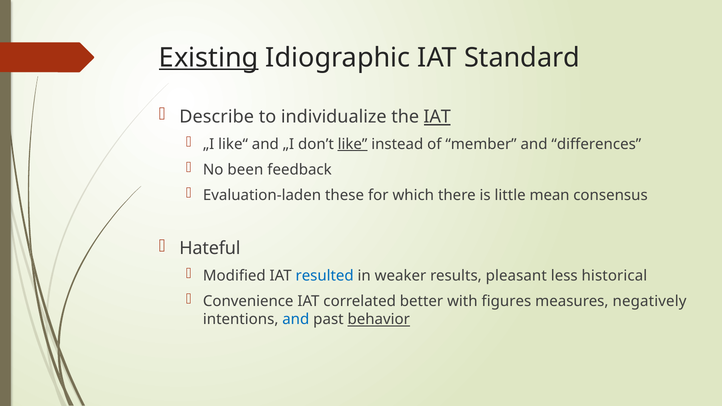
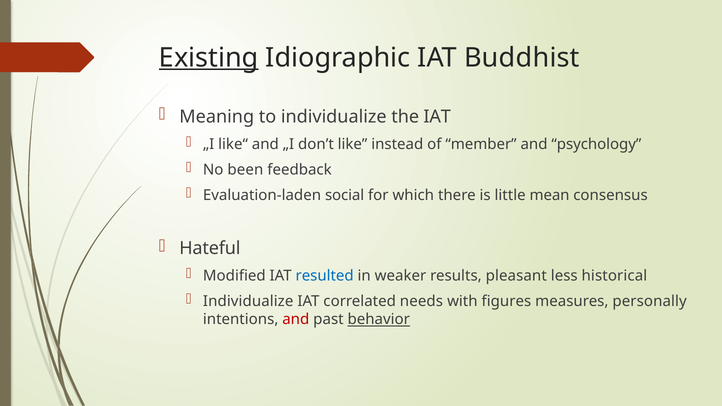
Standard: Standard -> Buddhist (522, 58)
Describe: Describe -> Meaning (217, 117)
IAT underline: present -> none (437, 117)
like underline: present -> none (353, 144)
differences: differences -> psychology (596, 144)
these: these -> social (345, 195)
Convenience: Convenience -> Individualize (248, 301)
better: better -> needs (421, 301)
negatively: negatively -> personally (650, 301)
and colour: blue -> red (296, 319)
